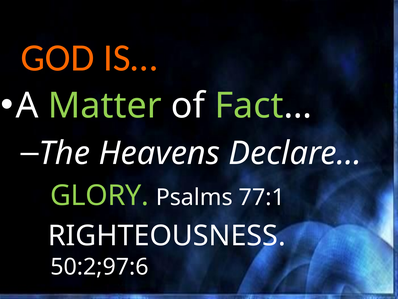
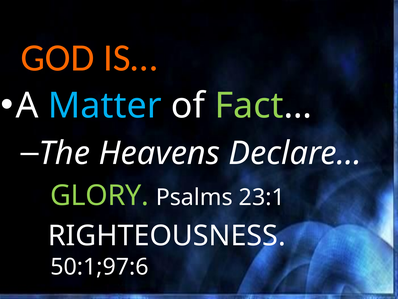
Matter colour: light green -> light blue (105, 106)
77:1: 77:1 -> 23:1 (262, 197)
50:2;97:6: 50:2;97:6 -> 50:1;97:6 (100, 266)
